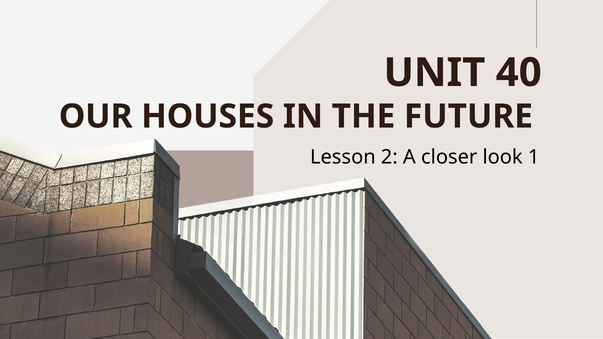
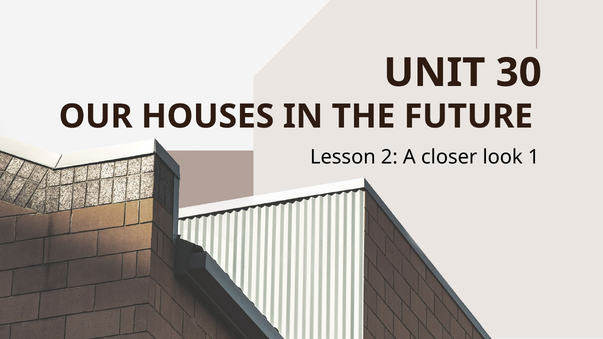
40: 40 -> 30 (519, 73)
